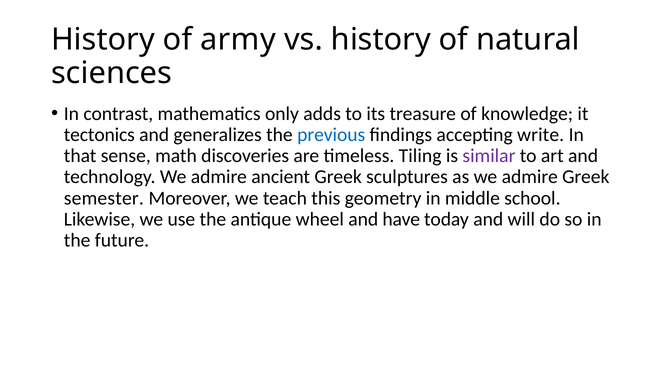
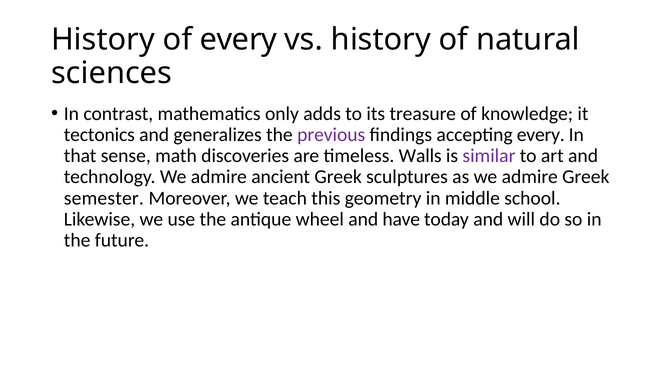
of army: army -> every (238, 40)
previous colour: blue -> purple (331, 135)
accepting write: write -> every (541, 135)
Tiling: Tiling -> Walls (420, 156)
